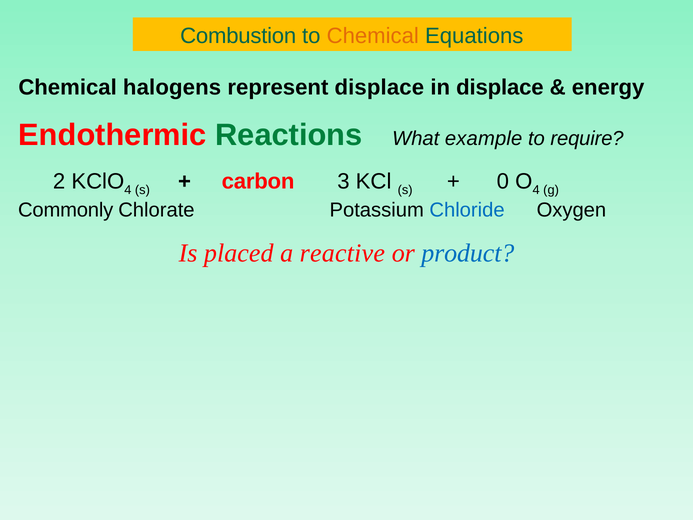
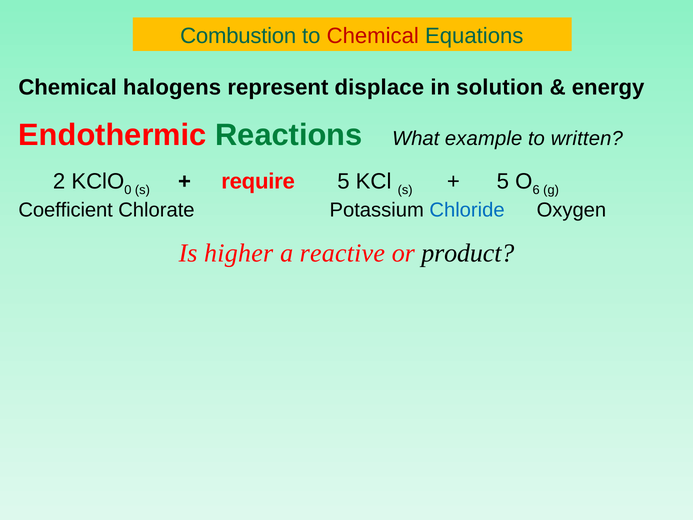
Chemical colour: orange -> red (373, 36)
in displace: displace -> solution (500, 88)
require: require -> written (587, 138)
4: 4 -> 0 (128, 190)
carbon: carbon -> require (258, 181)
3: 3 -> 5 (343, 181)
0: 0 -> 5 (503, 181)
4: 4 -> 6 (536, 190)
Commonly: Commonly -> Coefficient (66, 210)
placed: placed -> higher (239, 253)
product colour: blue -> black (468, 253)
